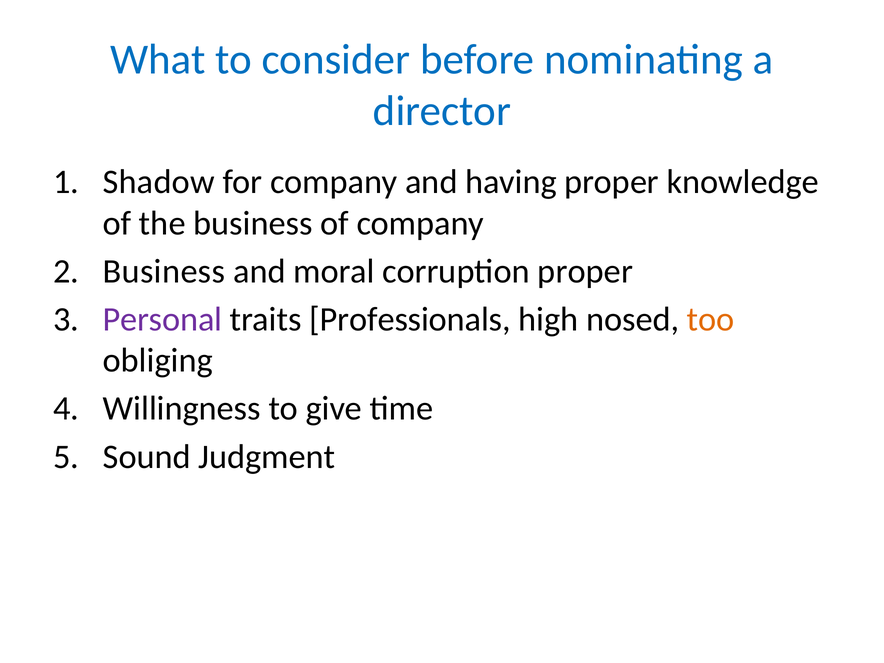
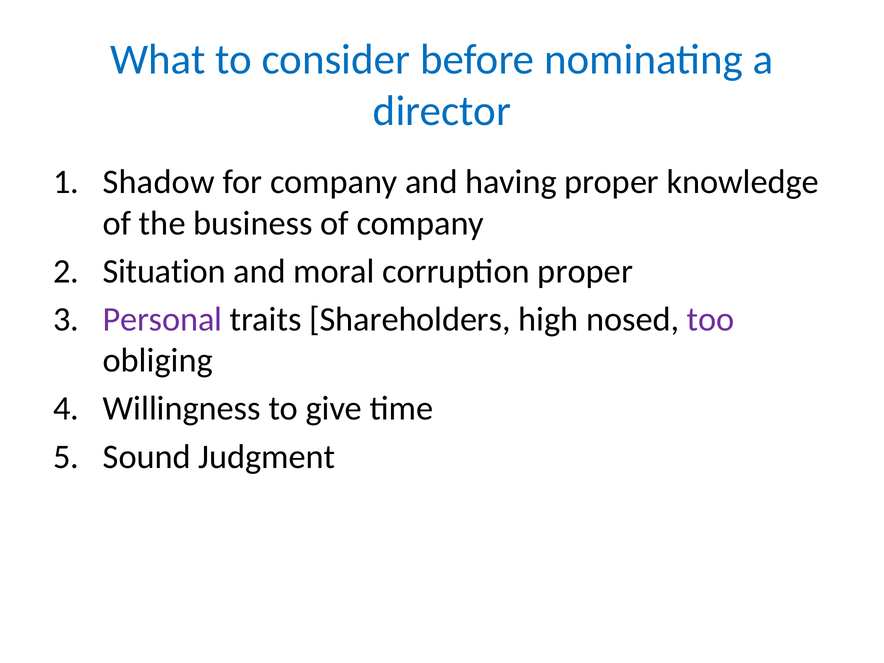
Business: Business -> Situation (164, 271)
Professionals: Professionals -> Shareholders (410, 319)
too colour: orange -> purple (711, 319)
